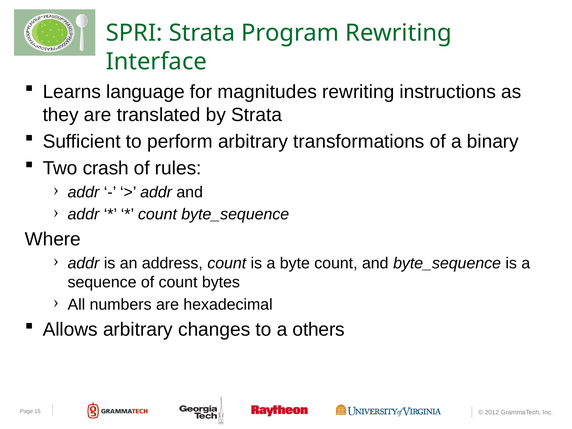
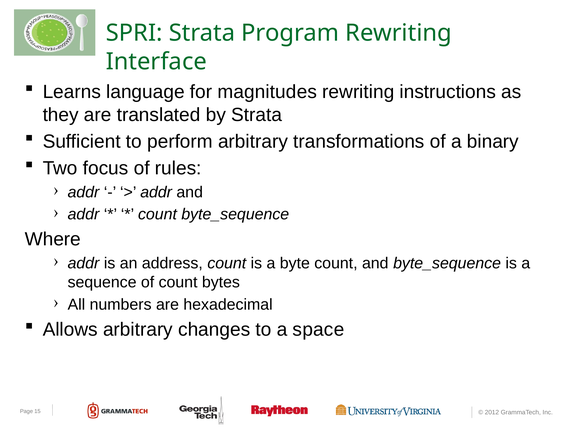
crash: crash -> focus (106, 168)
others: others -> space (318, 330)
